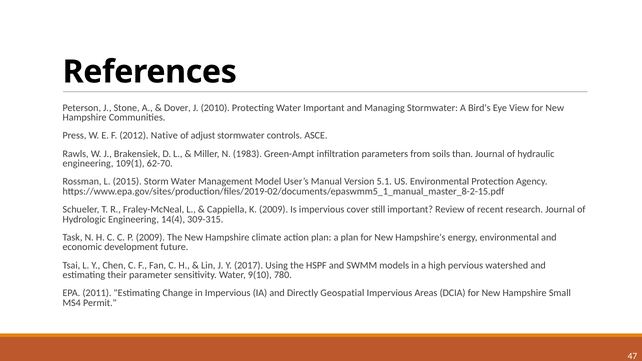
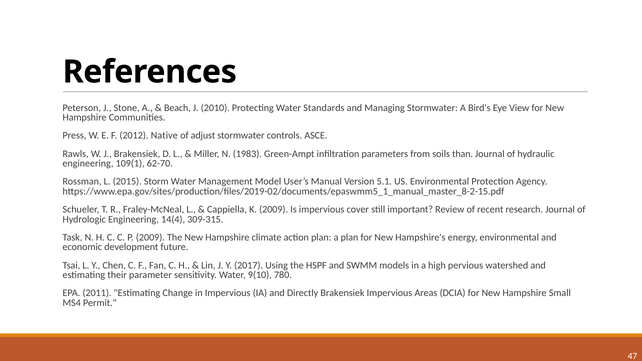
Dover: Dover -> Beach (177, 108)
Water Important: Important -> Standards (324, 108)
Directly Geospatial: Geospatial -> Brakensiek (342, 293)
